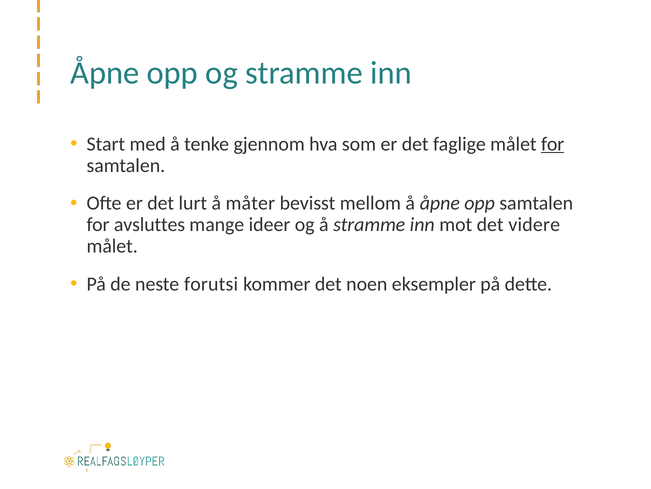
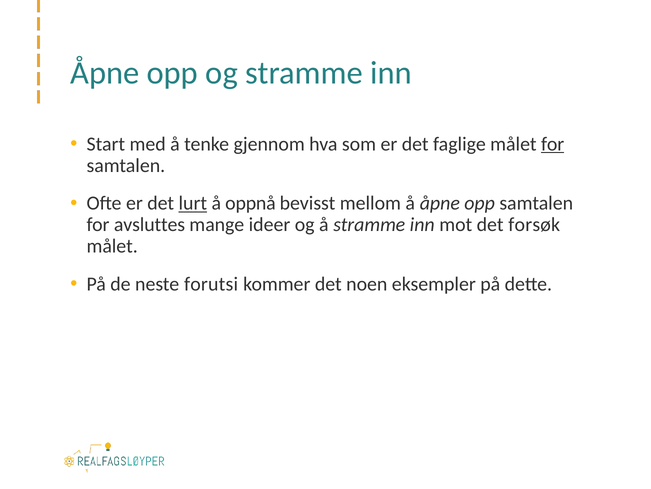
lurt underline: none -> present (193, 203)
måter: måter -> oppnå (250, 203)
videre: videre -> forsøk (534, 224)
